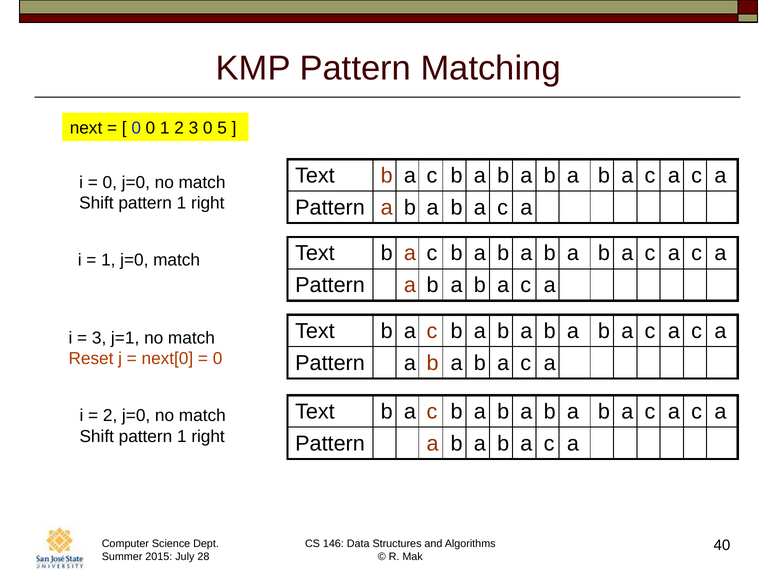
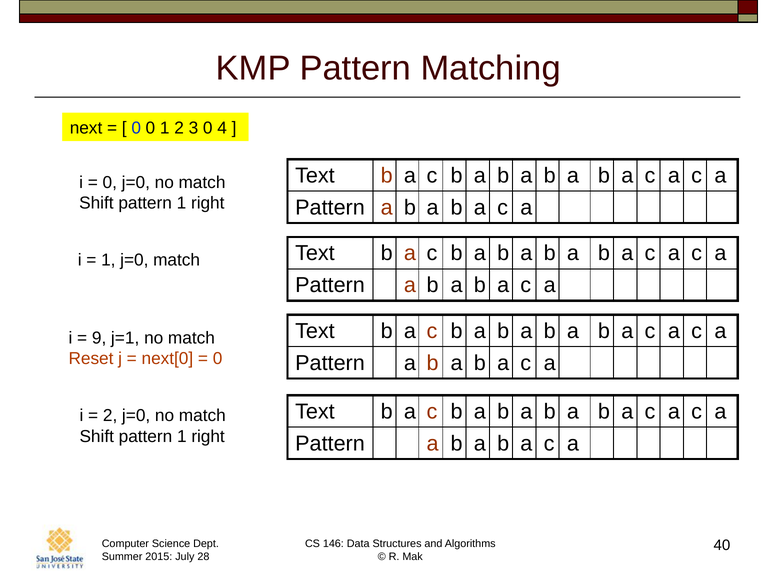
5: 5 -> 4 (222, 128)
3: 3 -> 9 (99, 338)
